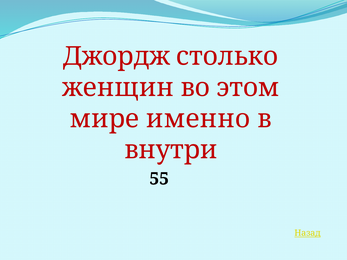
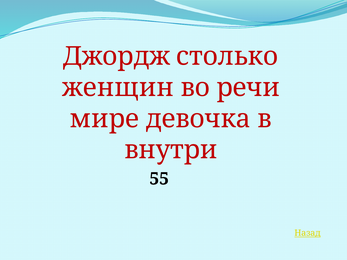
этом: этом -> речи (248, 88)
именно: именно -> девочка (198, 119)
